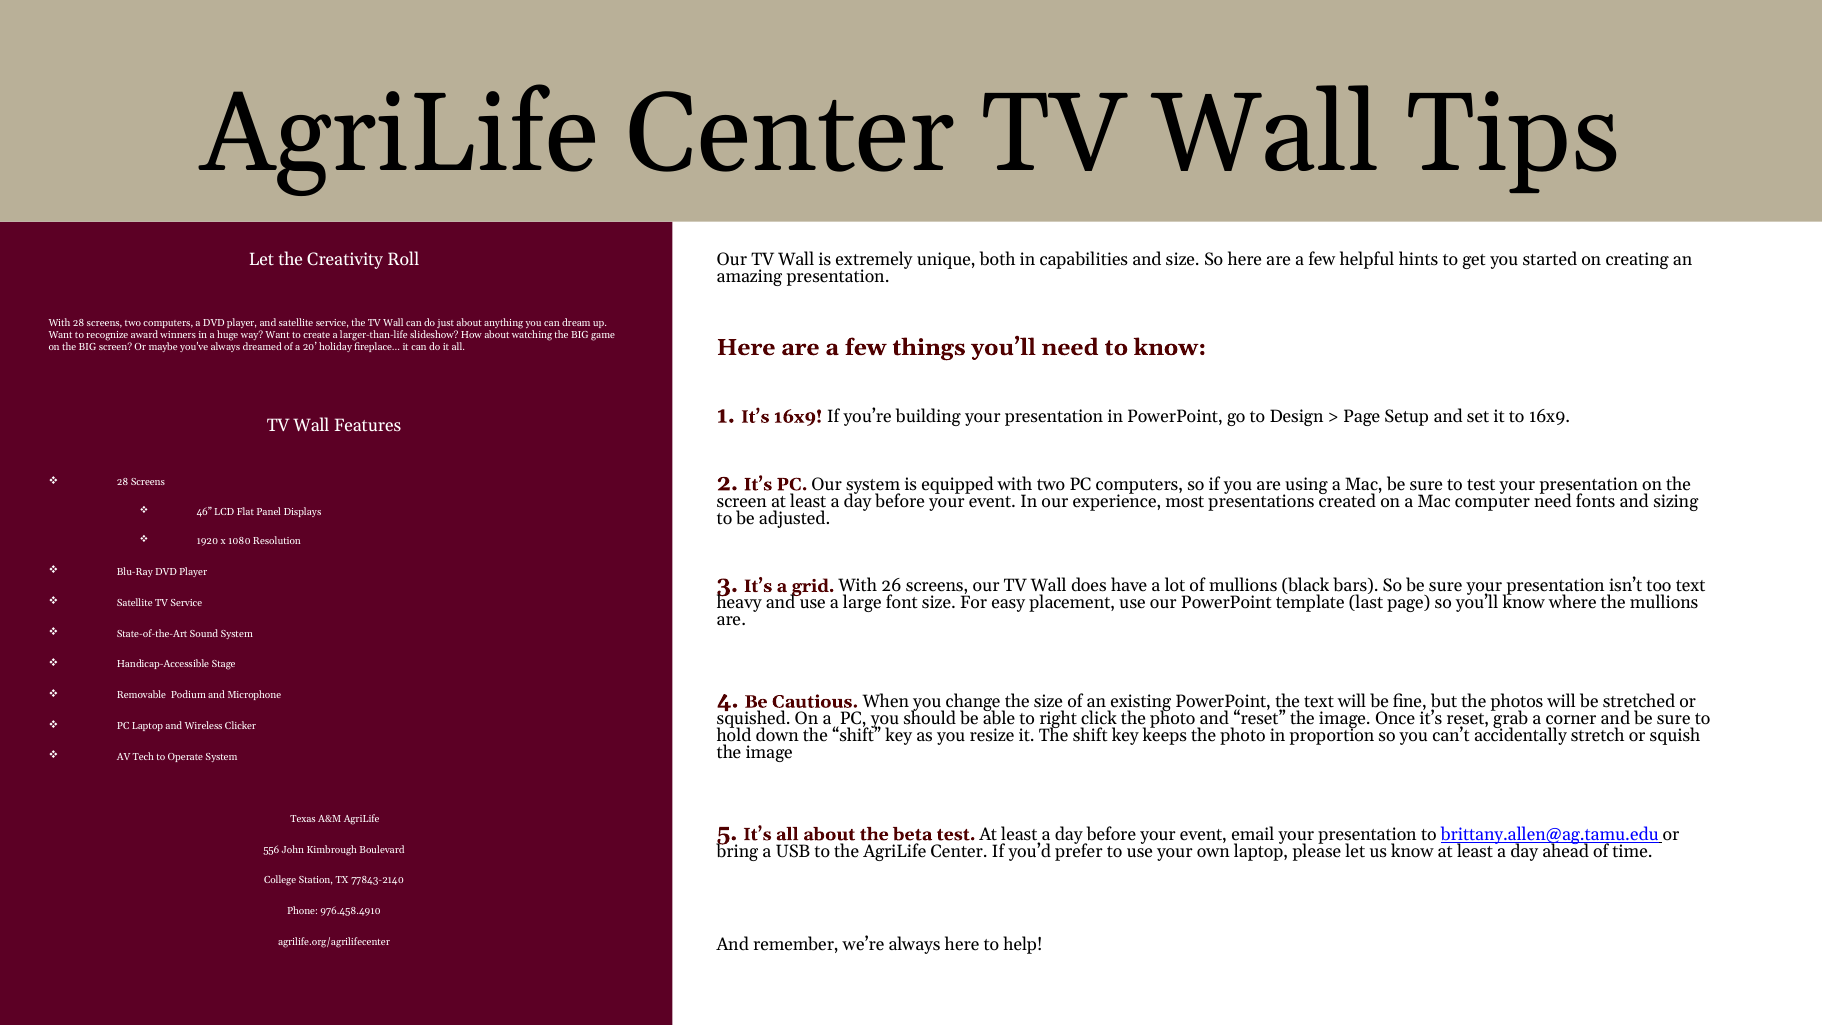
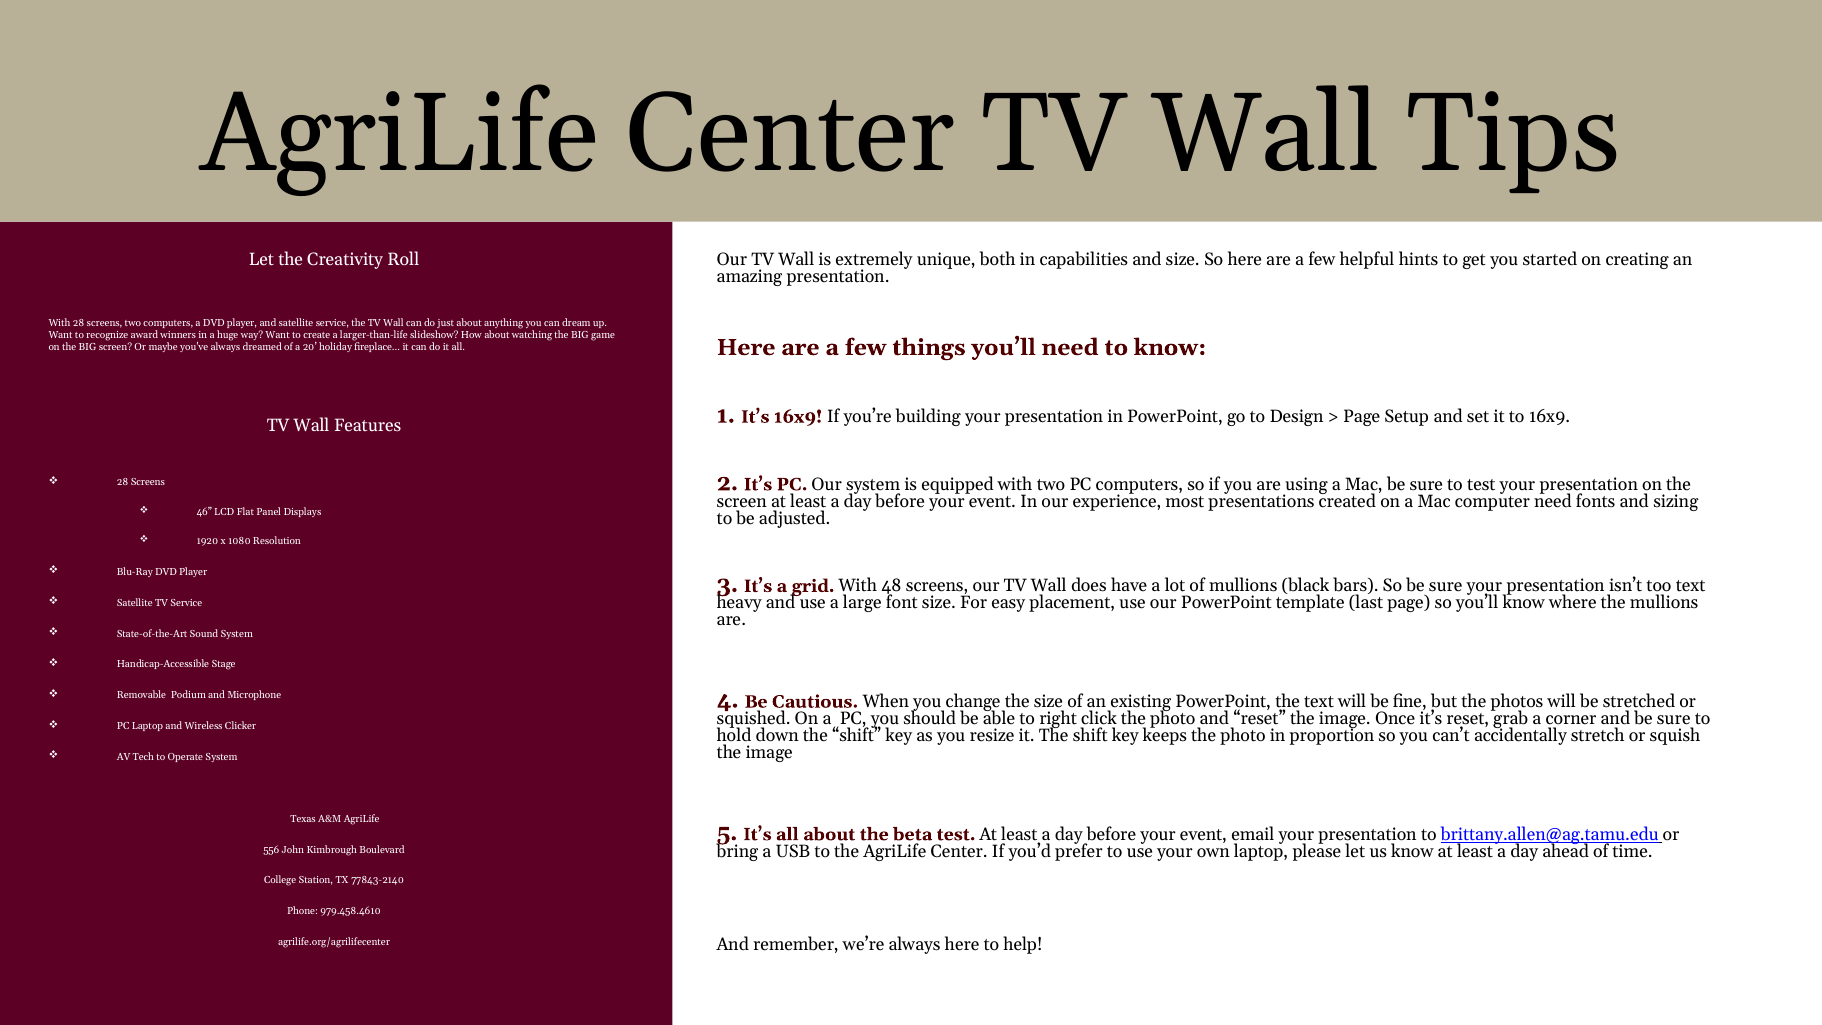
26: 26 -> 48 (892, 586)
976.458.4910: 976.458.4910 -> 979.458.4610 (351, 911)
